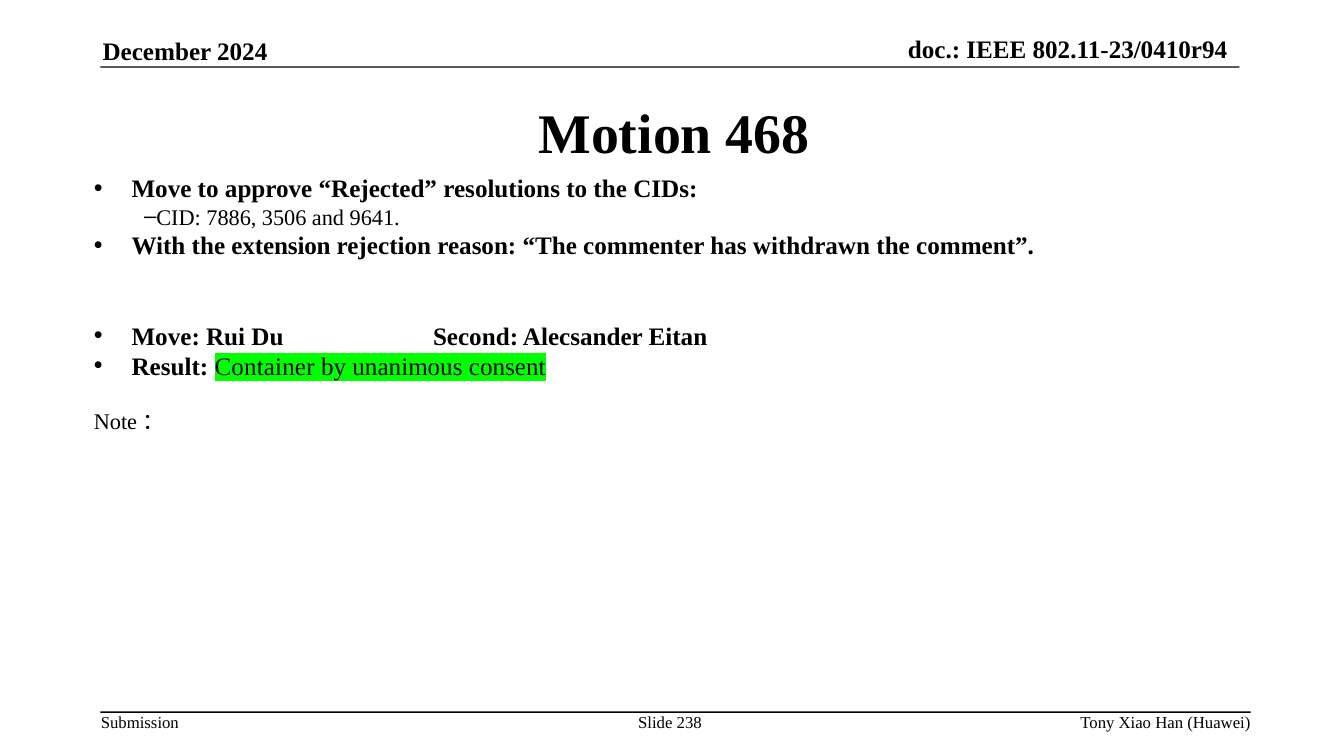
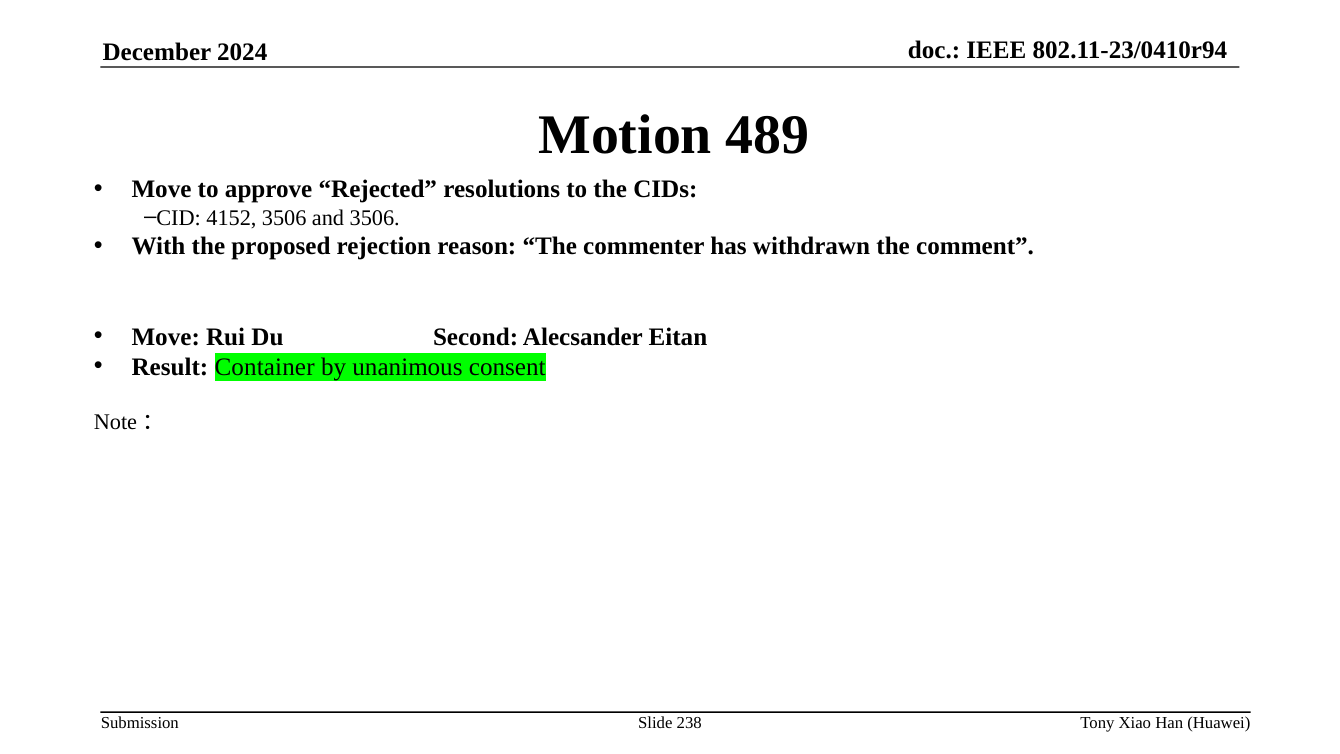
468: 468 -> 489 (768, 135)
7886: 7886 -> 4152 (231, 218)
and 9641: 9641 -> 3506 (375, 218)
extension: extension -> proposed (281, 246)
